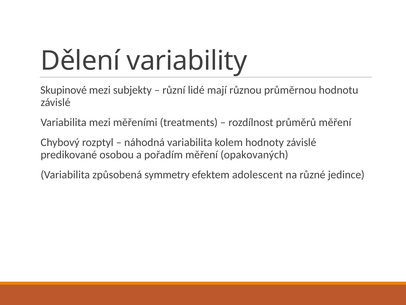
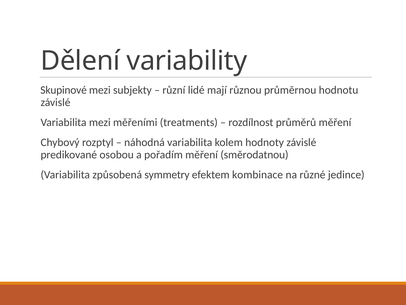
opakovaných: opakovaných -> směrodatnou (254, 155)
adolescent: adolescent -> kombinace (258, 175)
